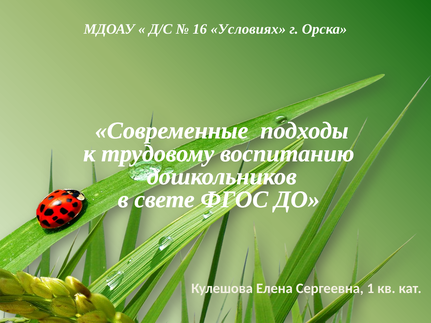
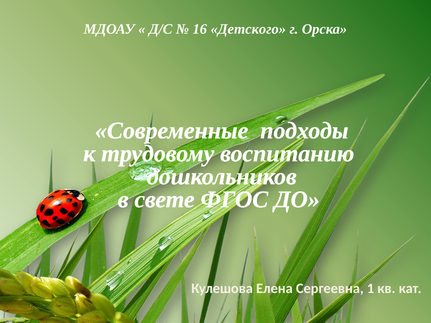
Условиях: Условиях -> Детского (248, 29)
